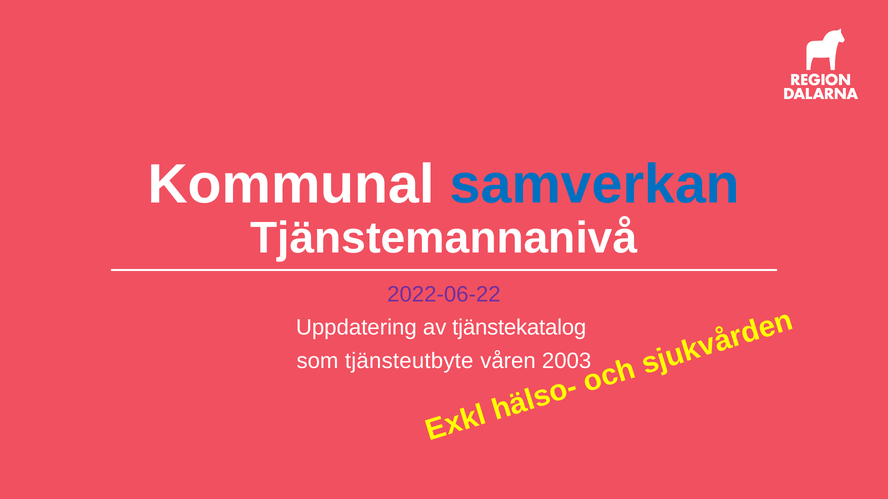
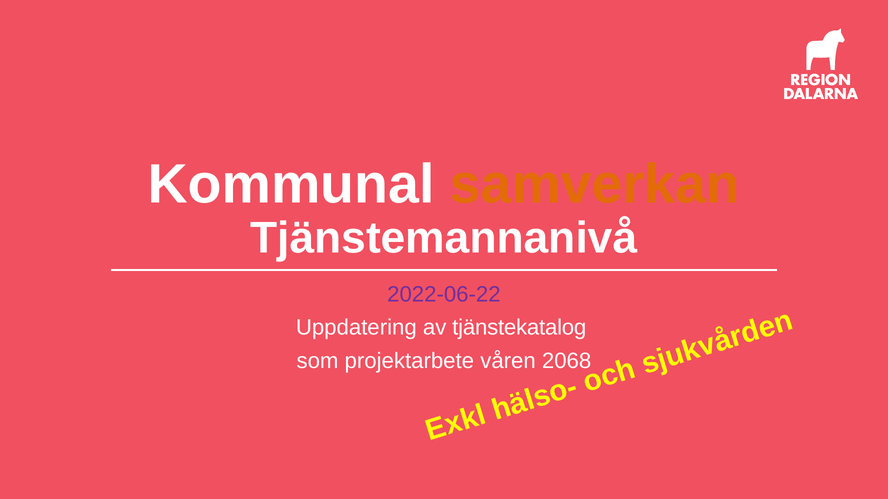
samverkan colour: blue -> orange (595, 184)
tjänsteutbyte: tjänsteutbyte -> projektarbete (409, 361)
2003: 2003 -> 2068 (567, 361)
